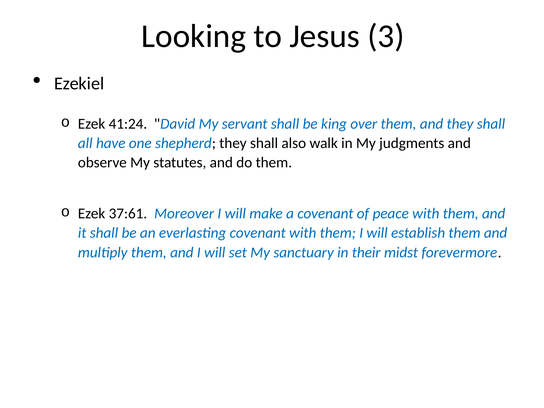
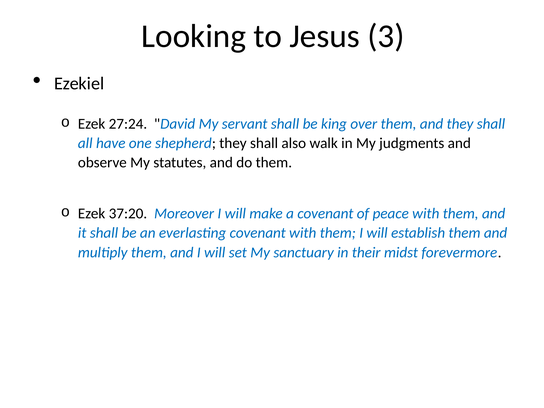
41:24: 41:24 -> 27:24 (128, 124)
37:61: 37:61 -> 37:20 (128, 214)
